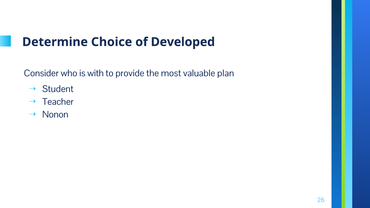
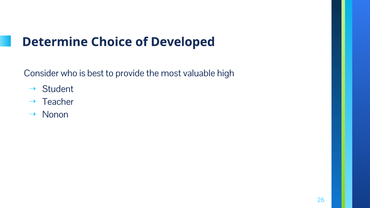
with: with -> best (96, 73)
plan: plan -> high (226, 73)
